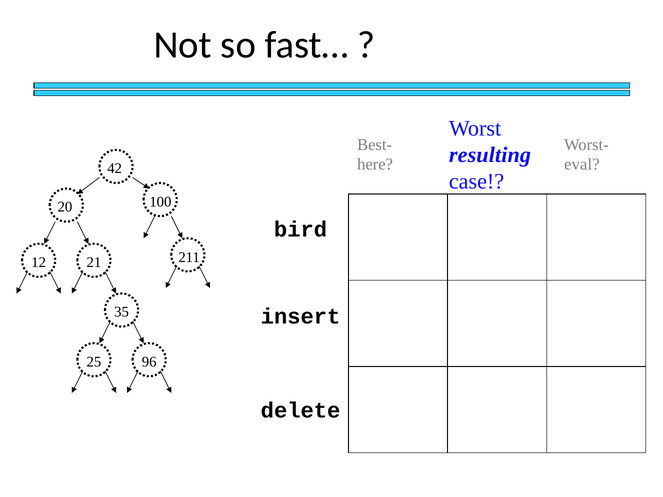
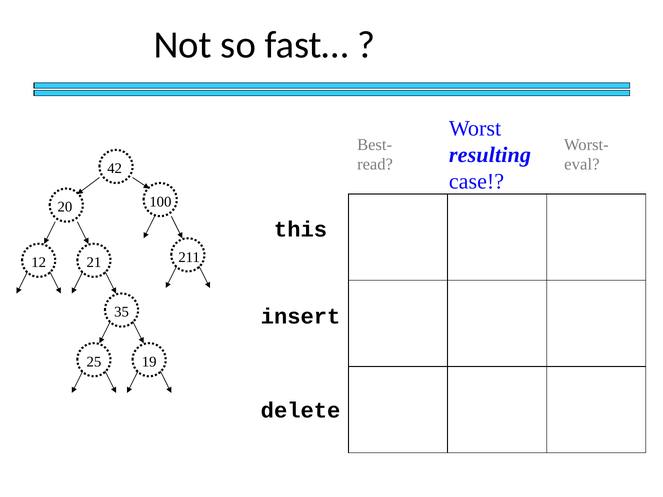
here: here -> read (375, 165)
bird: bird -> this (301, 230)
96: 96 -> 19 (149, 362)
